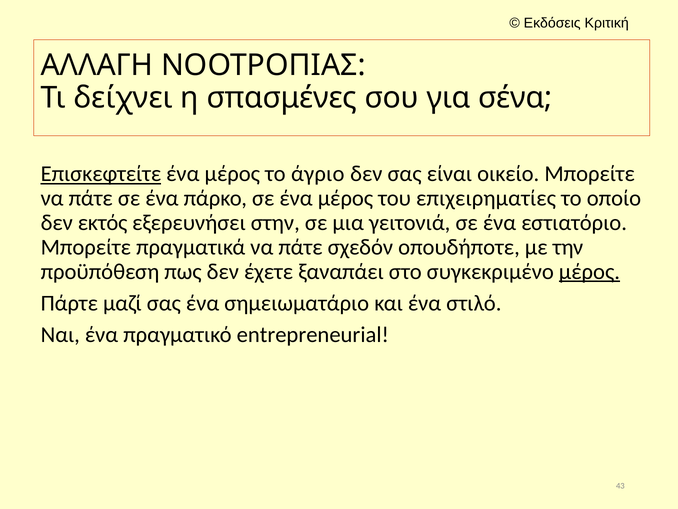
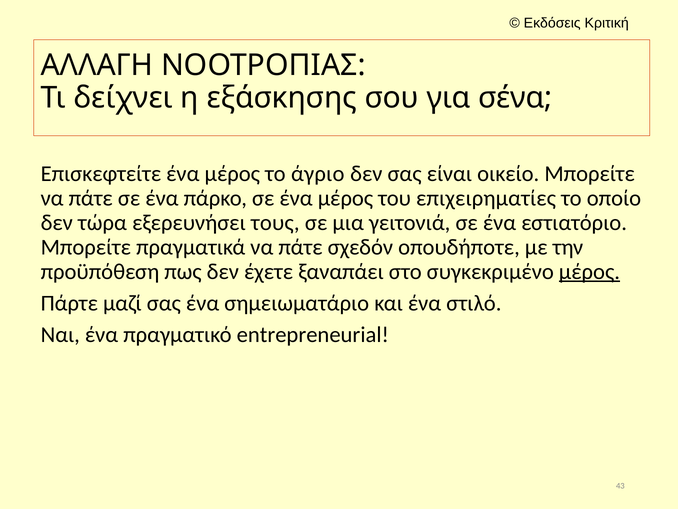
σπασμένες: σπασμένες -> εξάσκησης (282, 98)
Επισκεφτείτε underline: present -> none (101, 174)
εκτός: εκτός -> τώρα (102, 222)
στην: στην -> τους (275, 222)
